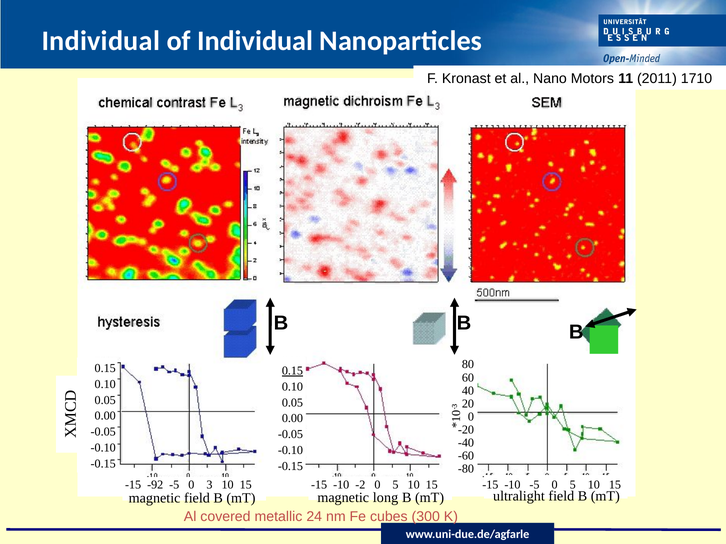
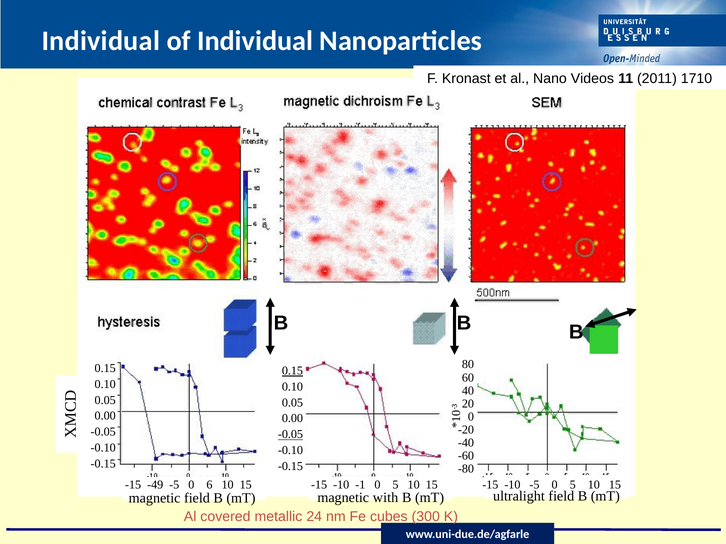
Motors: Motors -> Videos (592, 79)
-0.05 underline: none -> present (290, 435)
-92: -92 -> -49 (155, 485)
3: 3 -> 6 (209, 485)
-2: -2 -> -1 (360, 485)
long: long -> with (386, 498)
